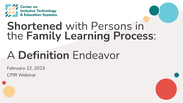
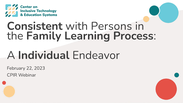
Shortened: Shortened -> Consistent (35, 26)
Definition: Definition -> Individual (44, 55)
